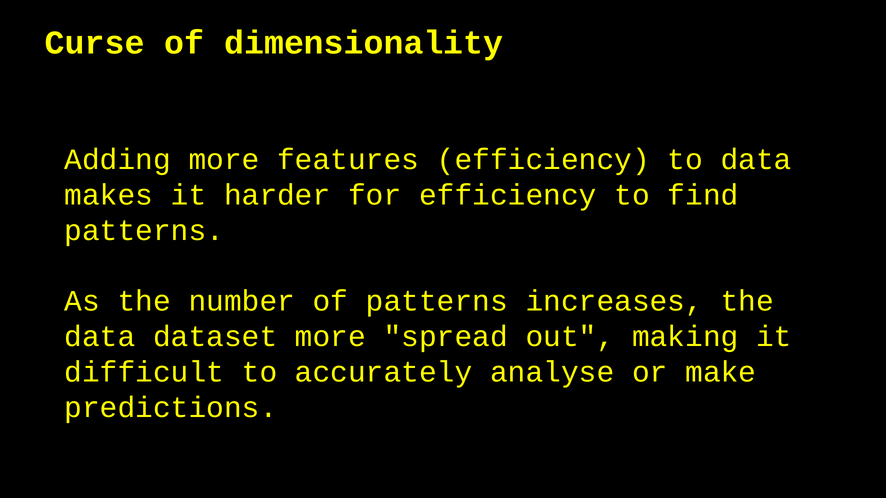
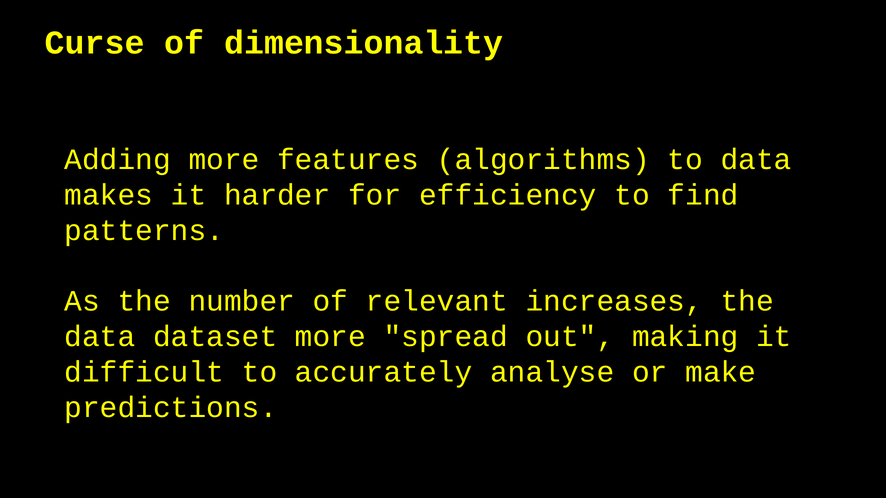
features efficiency: efficiency -> algorithms (543, 160)
of patterns: patterns -> relevant (437, 301)
